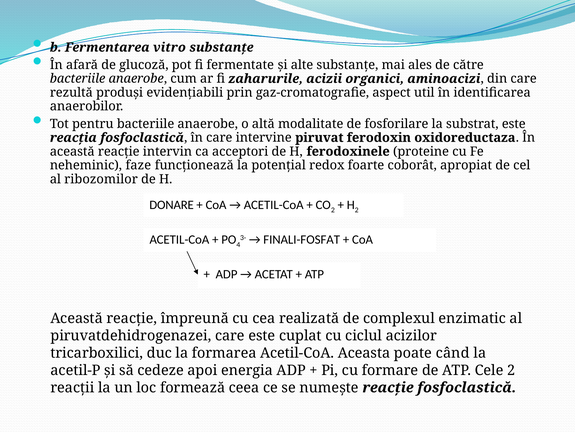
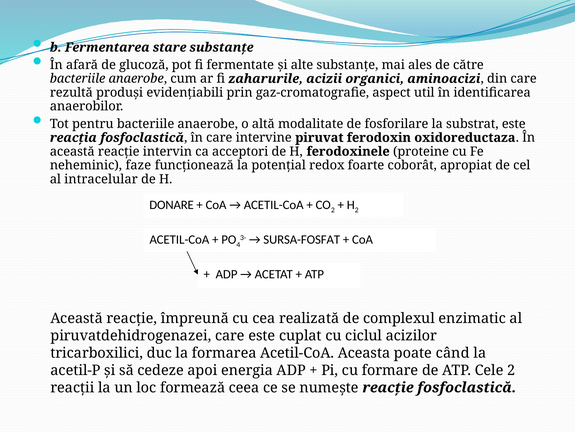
vitro: vitro -> stare (170, 47)
ribozomilor: ribozomilor -> intracelular (101, 179)
FINALI-FOSFAT: FINALI-FOSFAT -> SURSA-FOSFAT (302, 239)
